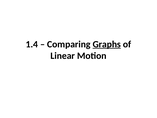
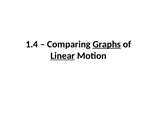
Linear underline: none -> present (63, 56)
